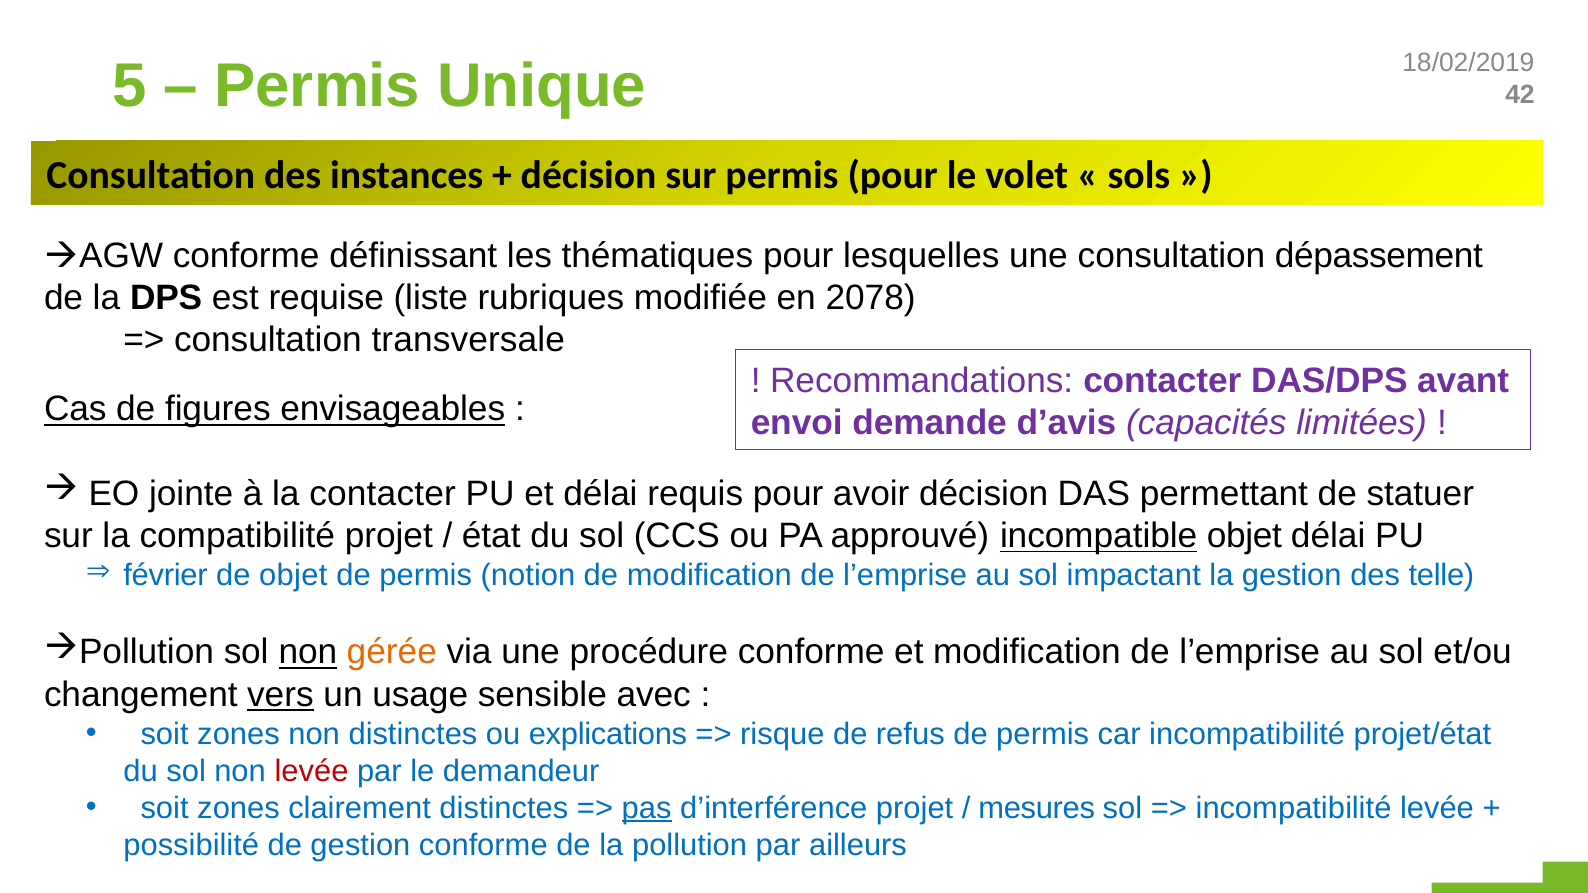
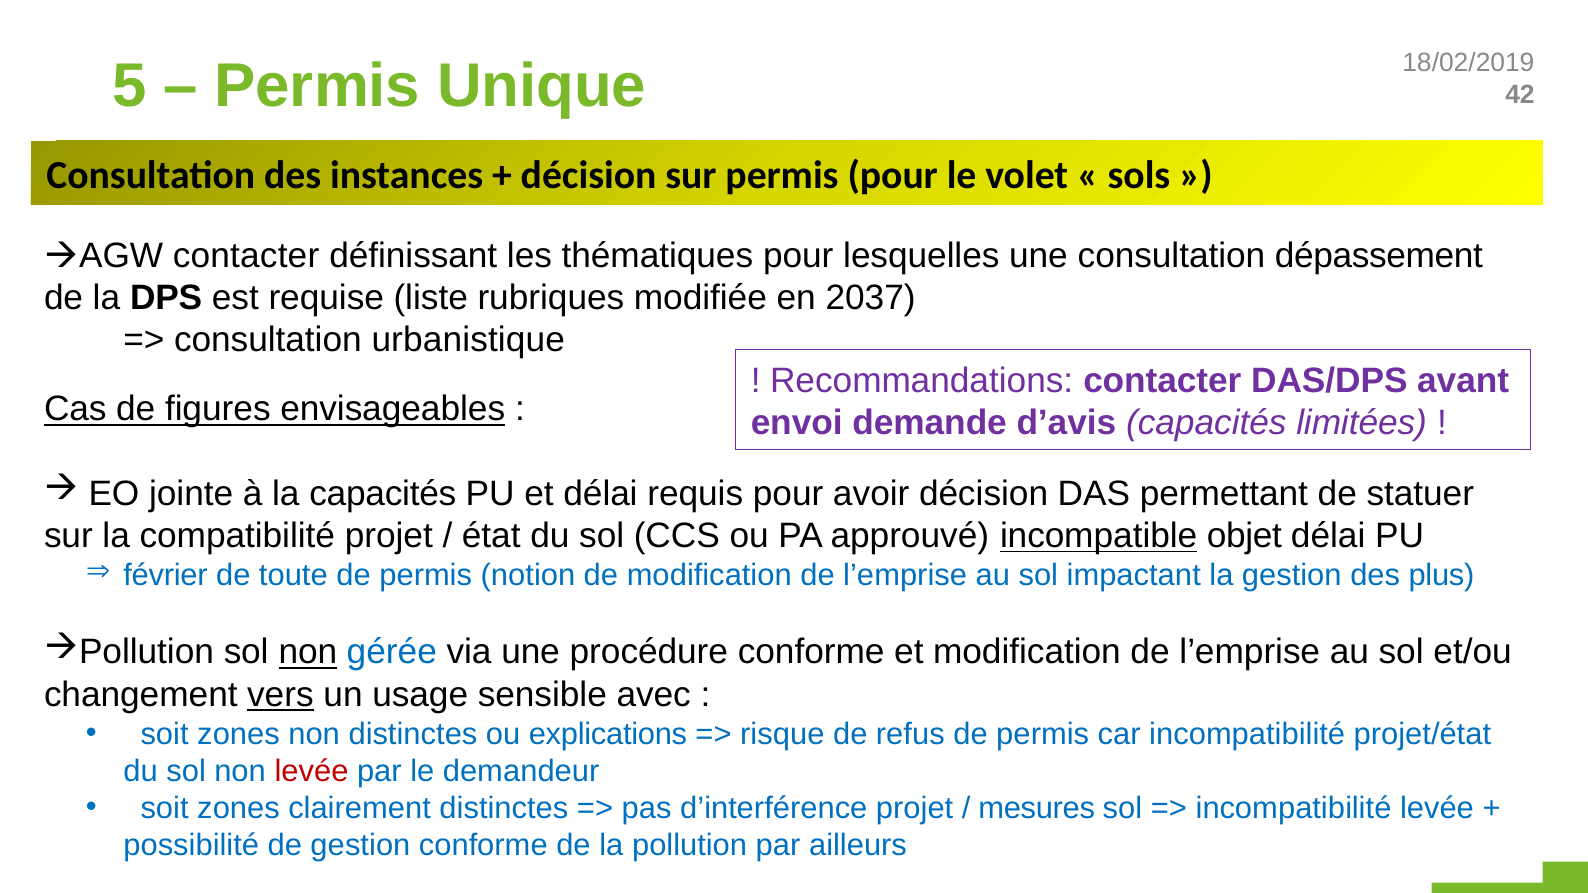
AGW conforme: conforme -> contacter (246, 256)
2078: 2078 -> 2037 (871, 298)
transversale: transversale -> urbanistique (468, 340)
la contacter: contacter -> capacités (383, 494)
de objet: objet -> toute (293, 575)
telle: telle -> plus (1441, 575)
gérée colour: orange -> blue (392, 653)
pas underline: present -> none (647, 808)
